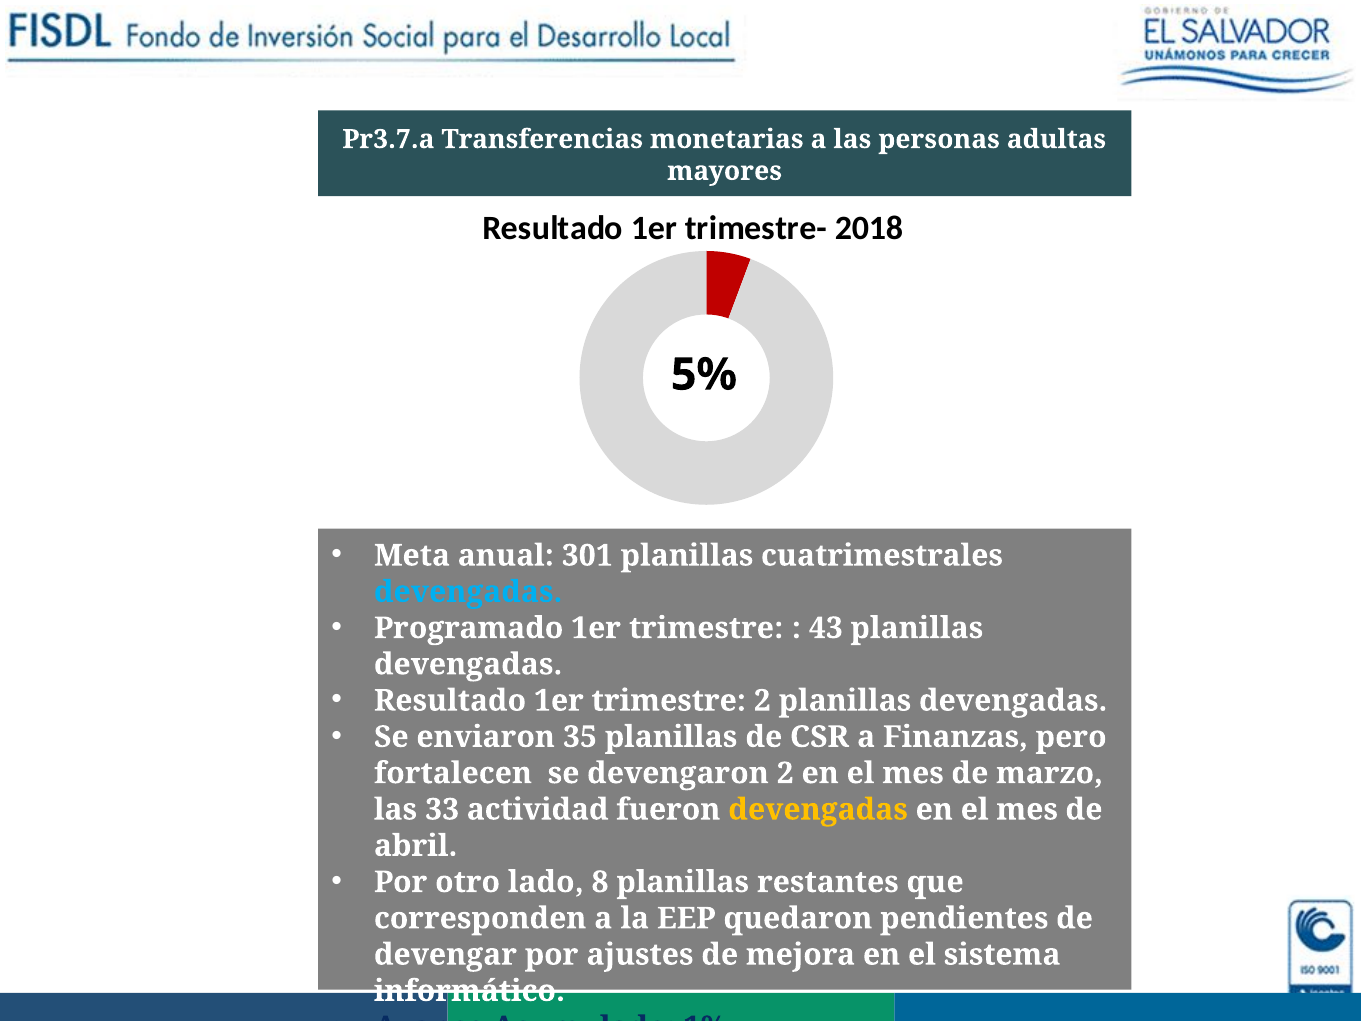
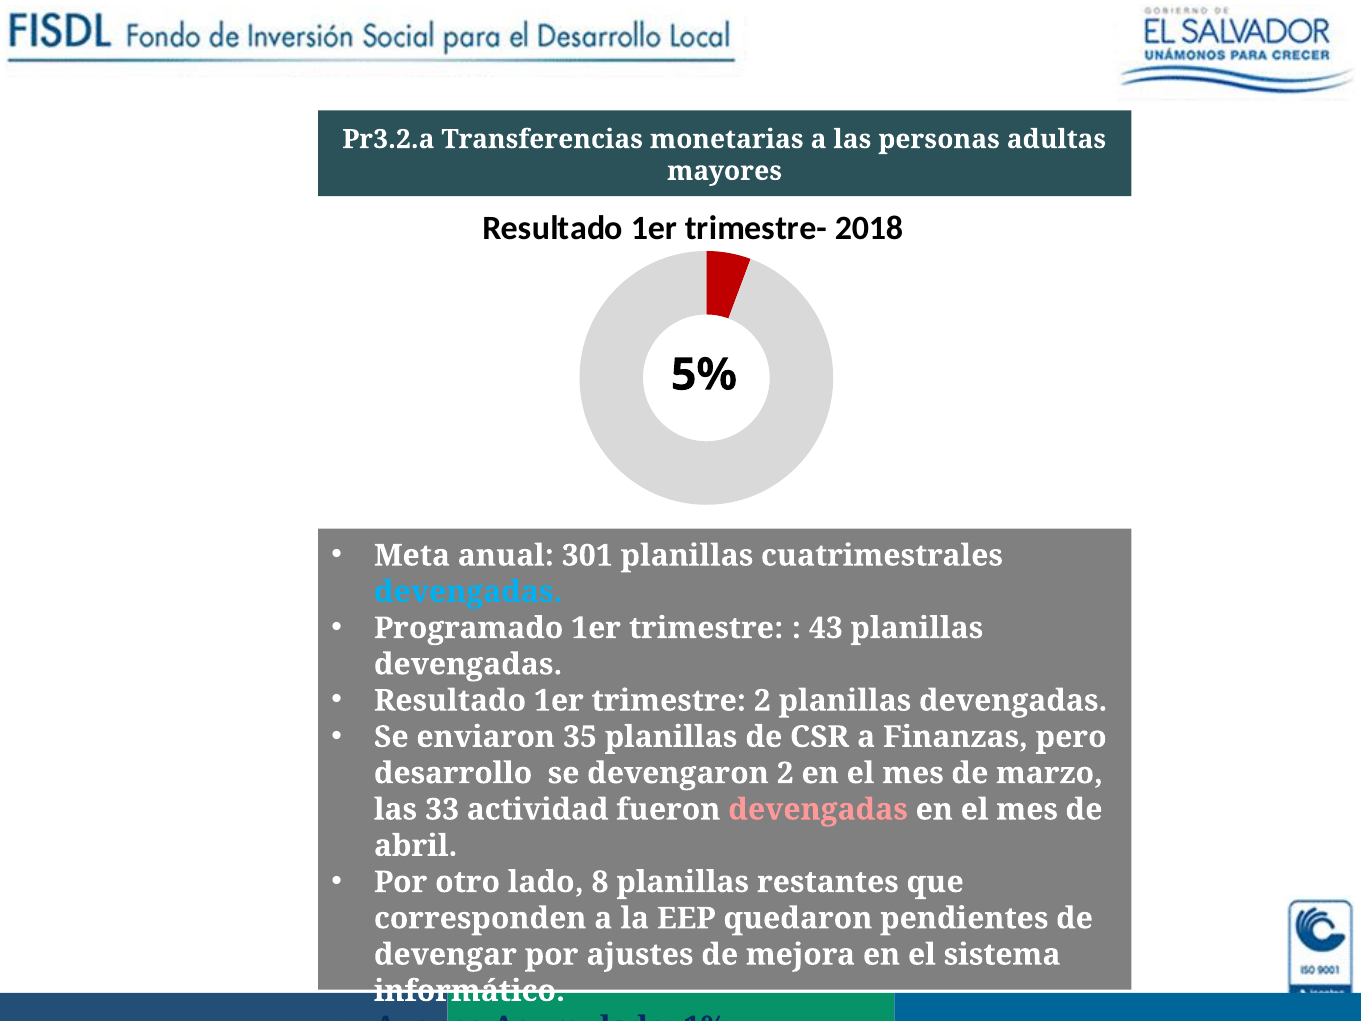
Pr3.7.a: Pr3.7.a -> Pr3.2.a (388, 139)
fortalecen: fortalecen -> desarrollo (453, 773)
devengadas colour: yellow -> pink (818, 809)
